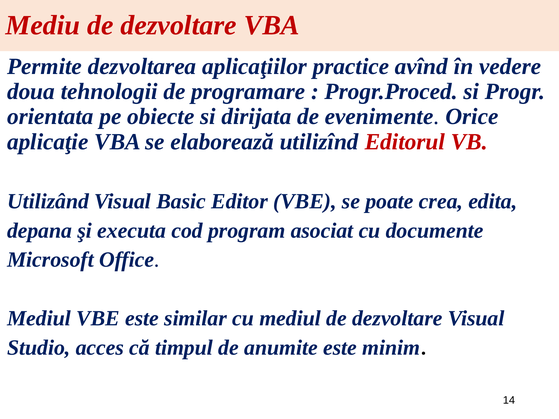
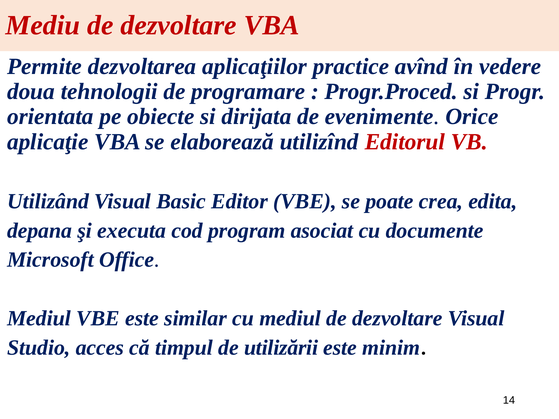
anumite: anumite -> utilizării (281, 348)
